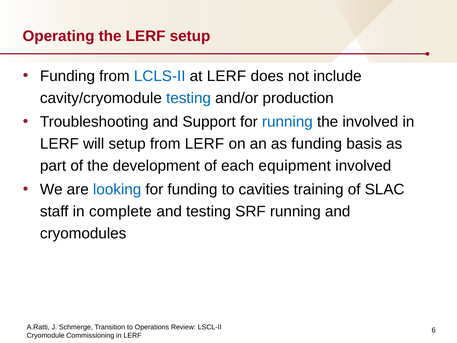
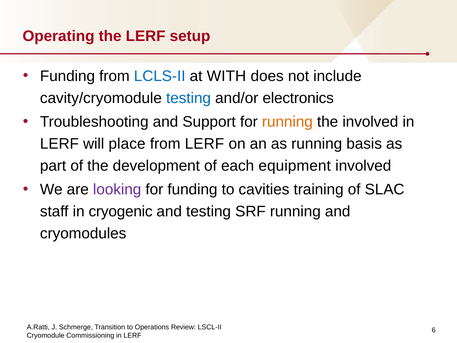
at LERF: LERF -> WITH (226, 76)
production: production -> electronics (298, 98)
running colour: blue -> orange (287, 122)
will setup: setup -> place (127, 144)
as funding: funding -> running (317, 144)
looking colour: blue -> purple (117, 189)
complete: complete -> cryogenic (121, 211)
